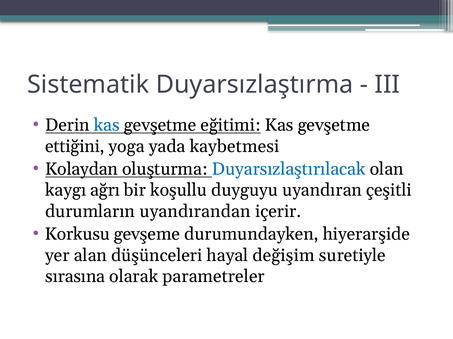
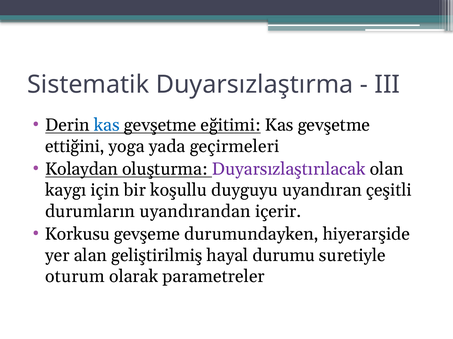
kaybetmesi: kaybetmesi -> geçirmeleri (235, 147)
Duyarsızlaştırılacak colour: blue -> purple (289, 170)
ağrı: ağrı -> için (105, 191)
düşünceleri: düşünceleri -> geliştirilmiş (157, 256)
değişim: değişim -> durumu (284, 256)
sırasına: sırasına -> oturum (75, 277)
